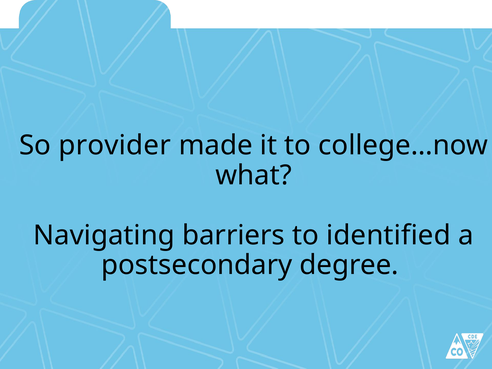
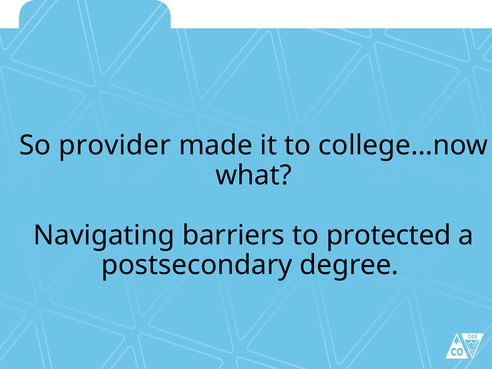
identified: identified -> protected (389, 235)
